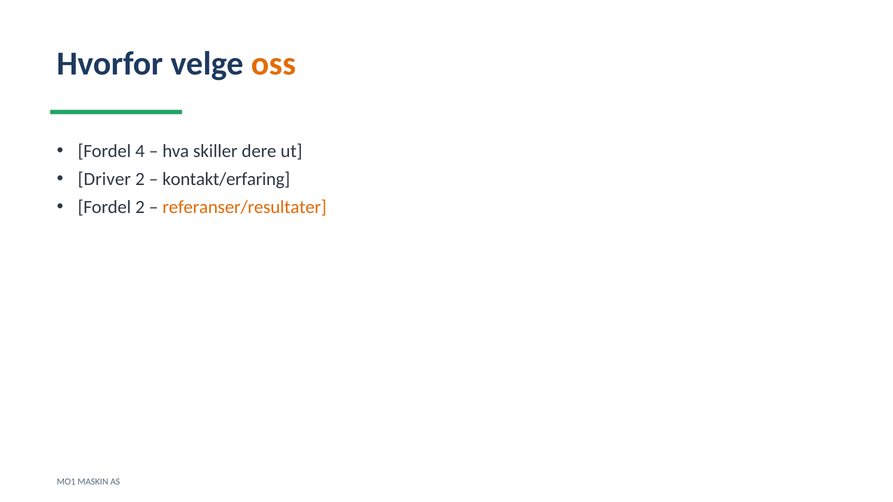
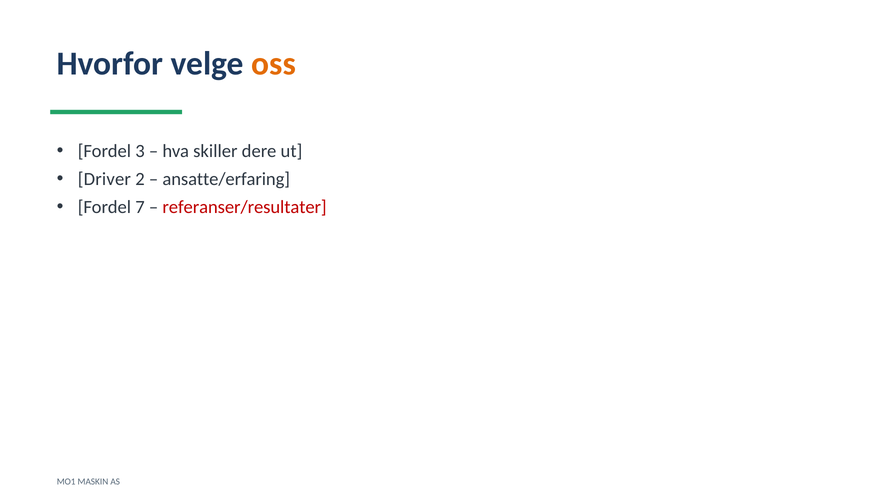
4: 4 -> 3 (140, 151)
kontakt/erfaring: kontakt/erfaring -> ansatte/erfaring (226, 179)
Fordel 2: 2 -> 7 (140, 207)
referanser/resultater colour: orange -> red (245, 207)
